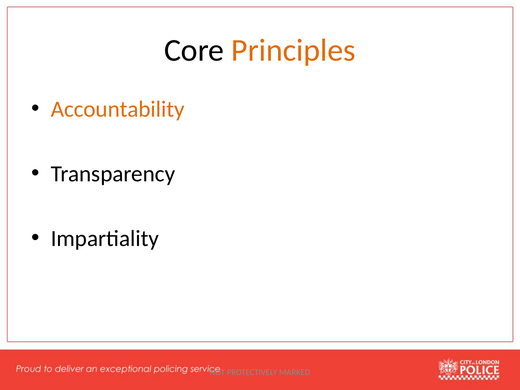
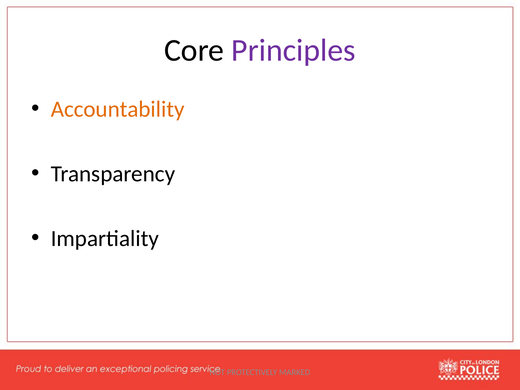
Principles colour: orange -> purple (293, 50)
